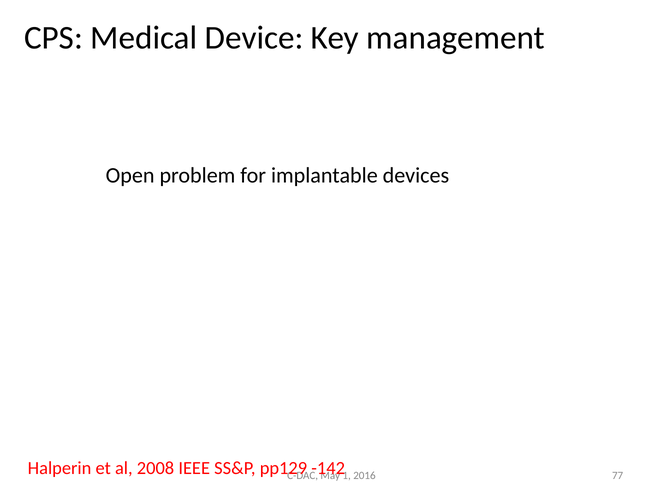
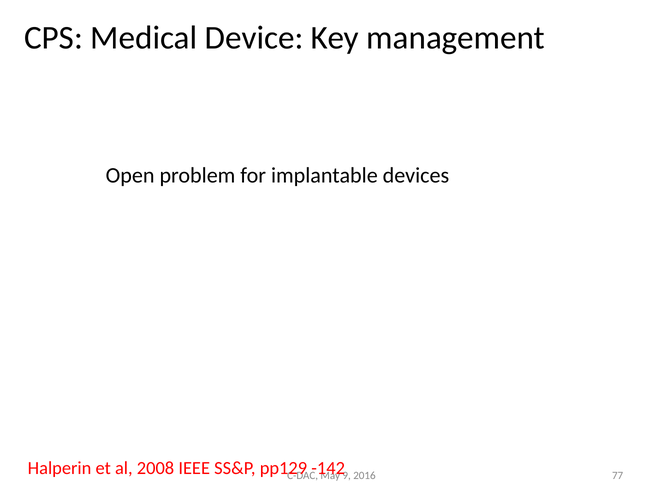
1: 1 -> 9 (347, 475)
